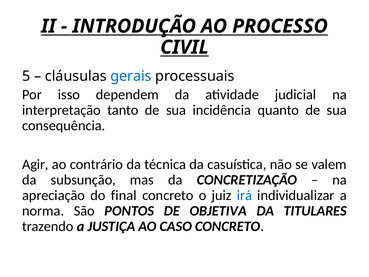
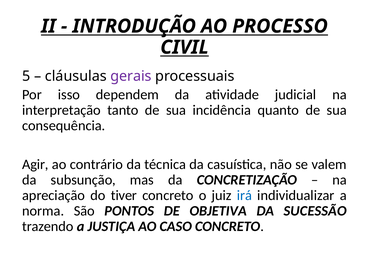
gerais colour: blue -> purple (131, 76)
final: final -> tiver (124, 195)
TITULARES: TITULARES -> SUCESSÃO (315, 211)
